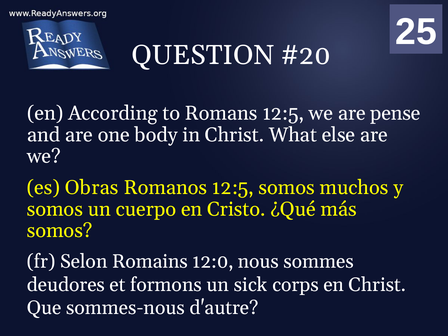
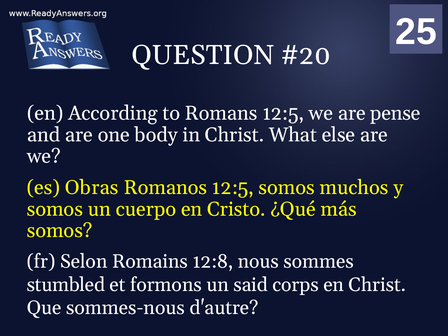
12:0: 12:0 -> 12:8 (213, 262)
deudores: deudores -> stumbled (66, 285)
sick: sick -> said (251, 285)
